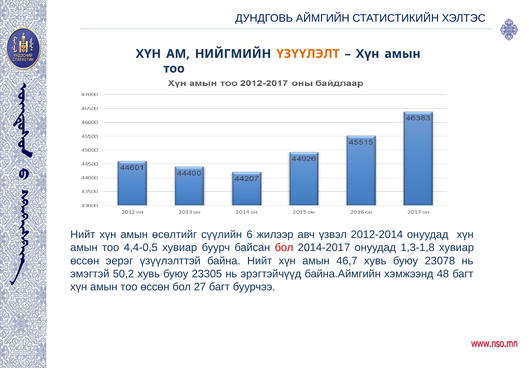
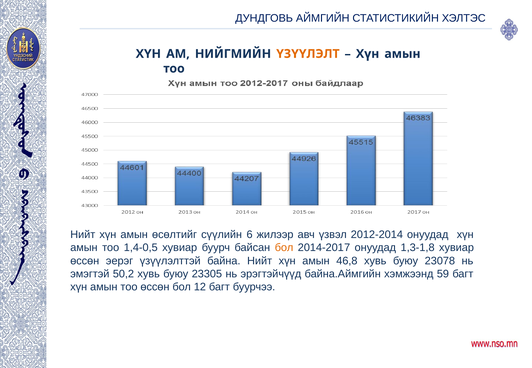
4,4-0,5: 4,4-0,5 -> 1,4-0,5 (141, 248)
бол colour: red -> orange (284, 248)
46,7: 46,7 -> 46,8 (347, 261)
48: 48 -> 59 (443, 274)
27: 27 -> 12 (200, 287)
